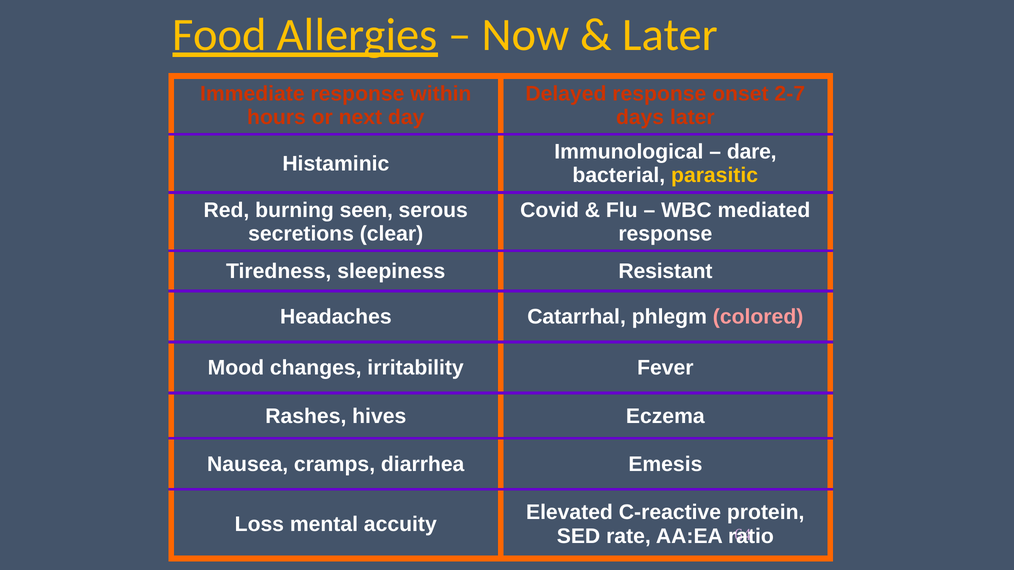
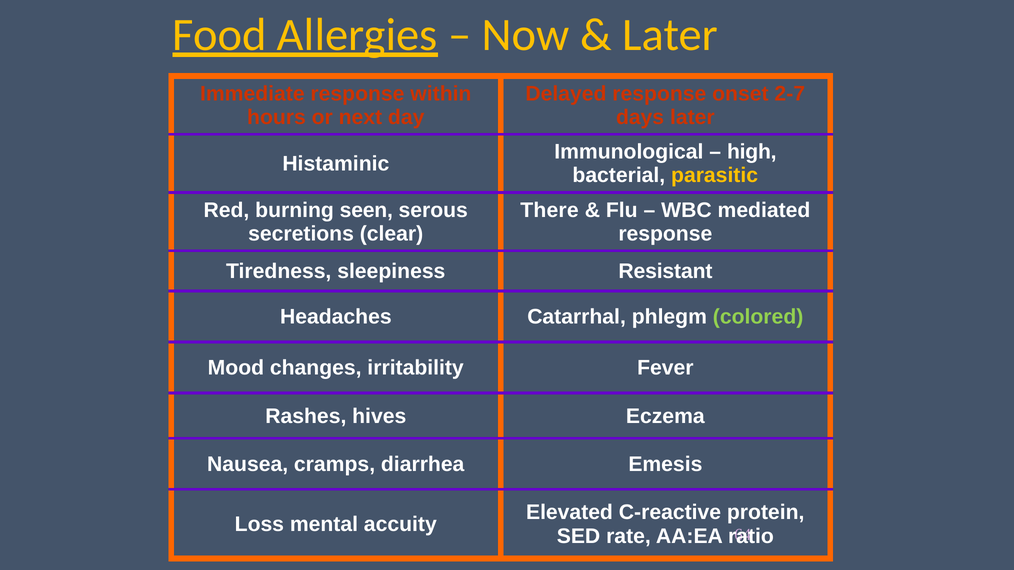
dare: dare -> high (752, 152)
Covid: Covid -> There (549, 210)
colored colour: pink -> light green (758, 317)
